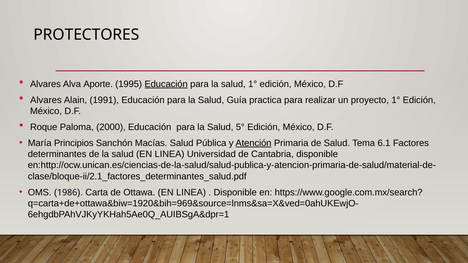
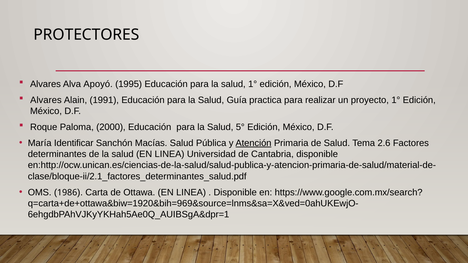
Aporte: Aporte -> Apoyó (98, 84)
Educación underline: present -> none (166, 84)
Principios: Principios -> Identificar (74, 143)
6.1: 6.1 -> 2.6 (384, 143)
